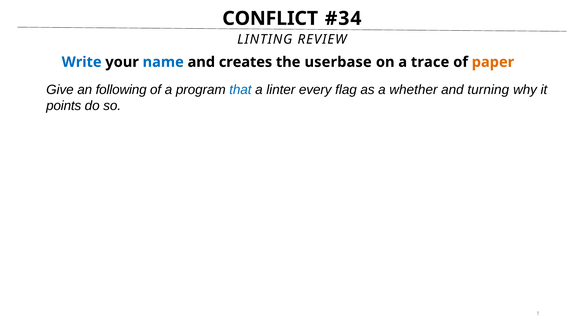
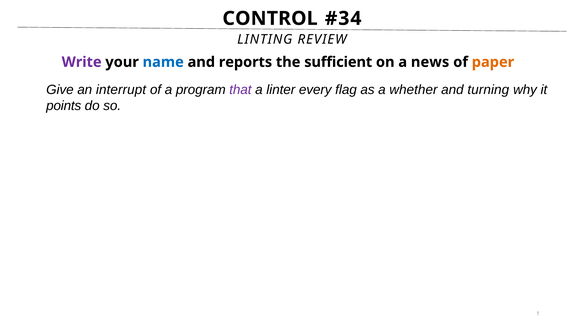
CONFLICT: CONFLICT -> CONTROL (270, 18)
Write colour: blue -> purple (82, 62)
creates: creates -> reports (245, 62)
userbase: userbase -> sufficient (338, 62)
trace: trace -> news (430, 62)
following: following -> interrupt (121, 90)
that colour: blue -> purple (240, 90)
